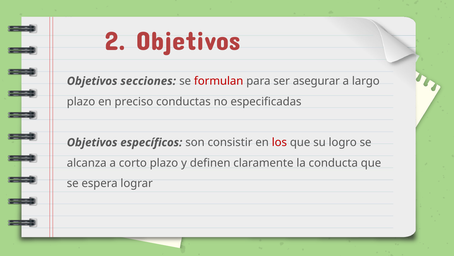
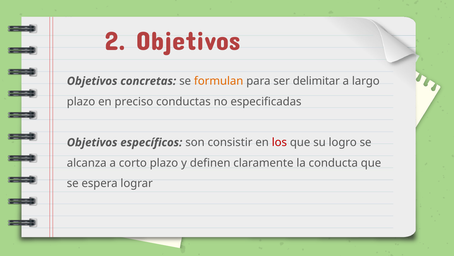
secciones: secciones -> concretas (148, 81)
formulan colour: red -> orange (219, 81)
asegurar: asegurar -> delimitar (316, 81)
